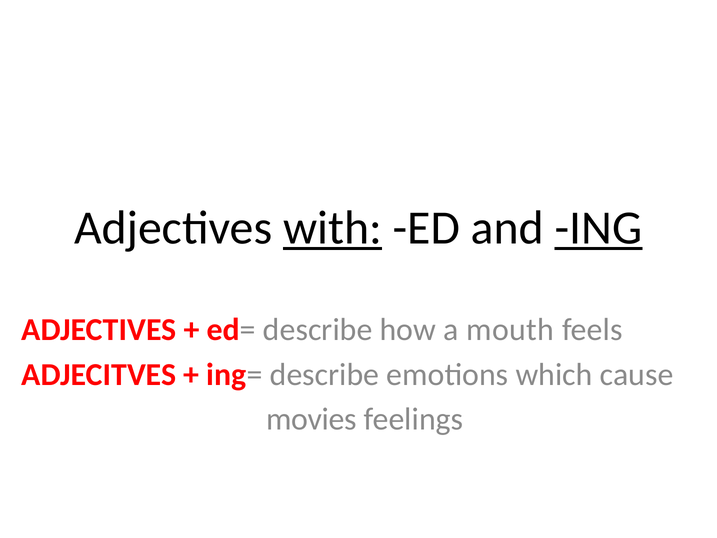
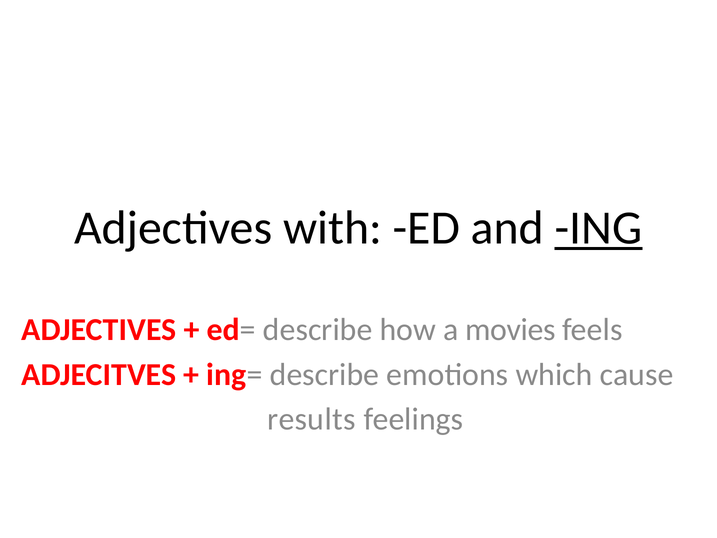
with underline: present -> none (333, 228)
mouth: mouth -> movies (510, 330)
movies: movies -> results (311, 419)
